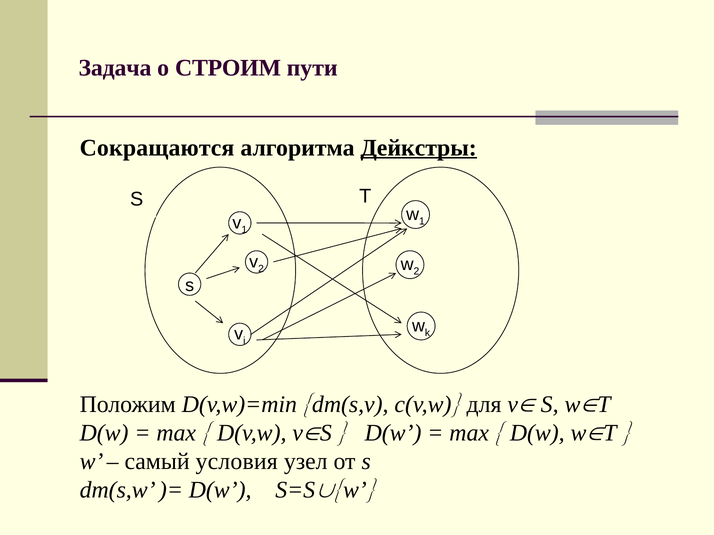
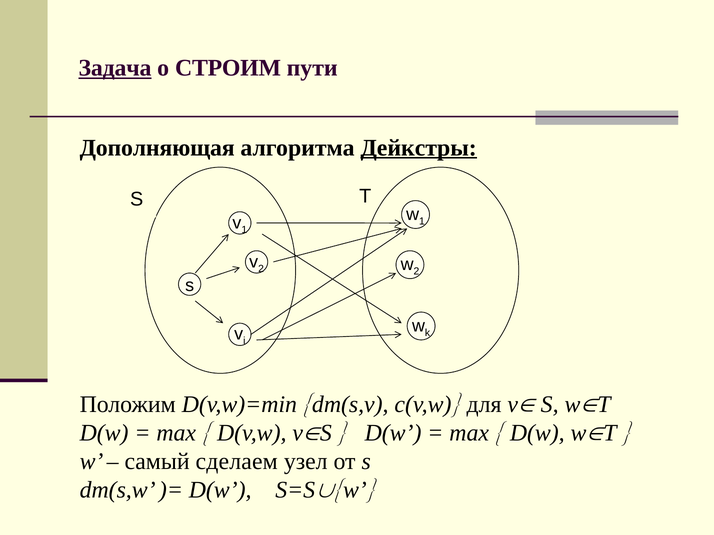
Задача underline: none -> present (115, 68)
Сокращаются: Сокращаются -> Дополняющая (157, 148)
условия: условия -> сделаем (237, 462)
